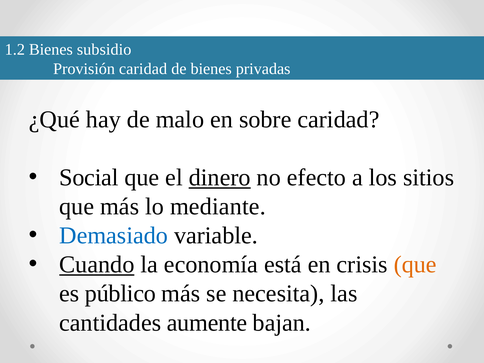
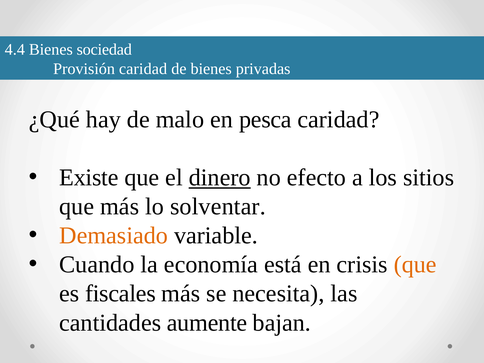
1.2: 1.2 -> 4.4 (15, 49)
subsidio: subsidio -> sociedad (104, 49)
sobre: sobre -> pesca (265, 119)
Social: Social -> Existe (89, 177)
mediante: mediante -> solventar (218, 207)
Demasiado colour: blue -> orange (114, 236)
Cuando underline: present -> none (97, 265)
público: público -> fiscales (120, 294)
